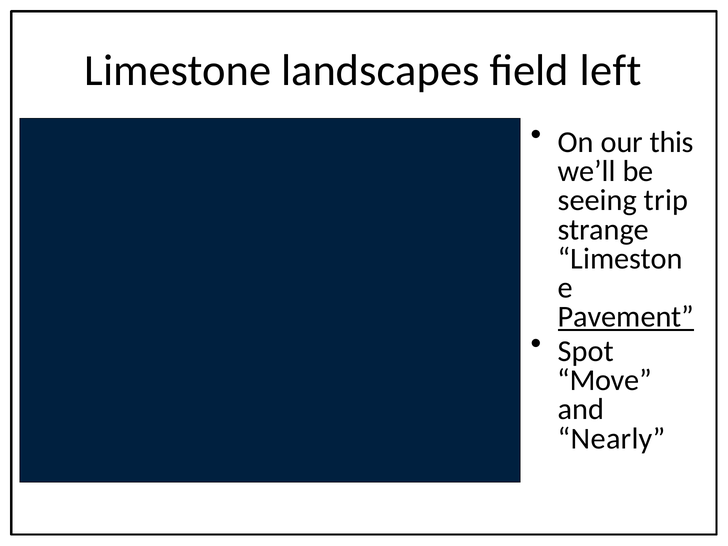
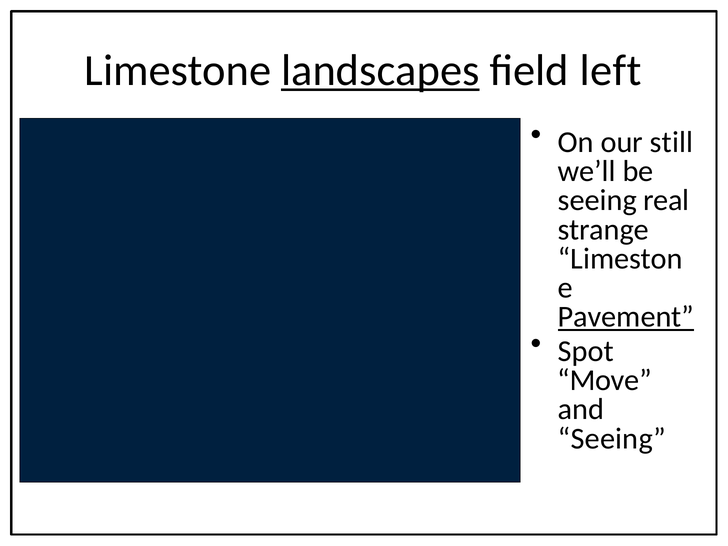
landscapes underline: none -> present (380, 70)
this: this -> still (672, 142)
trip: trip -> real (666, 200)
Nearly: Nearly -> Seeing (612, 439)
